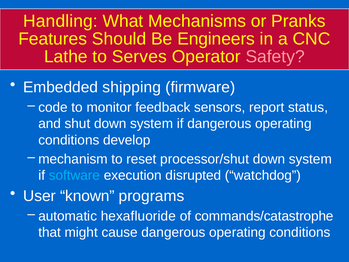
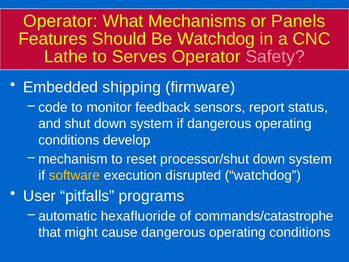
Handling: Handling -> Operator (60, 21)
Pranks: Pranks -> Panels (298, 21)
Be Engineers: Engineers -> Watchdog (216, 39)
software colour: light blue -> yellow (74, 175)
known: known -> pitfalls (87, 196)
